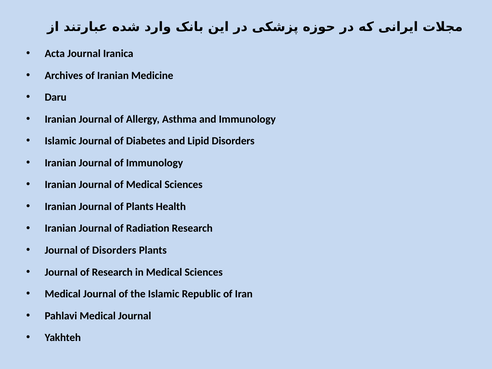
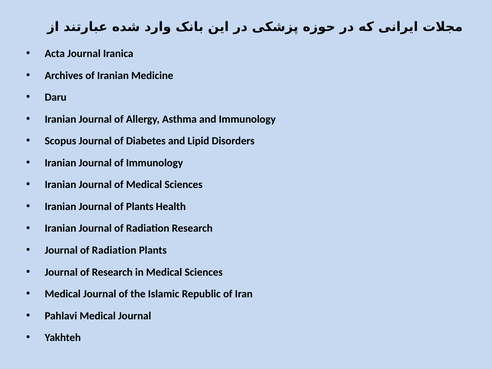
Islamic: Islamic -> Scopus (60, 141)
Disorders: Disorders -> Radiation (114, 250)
